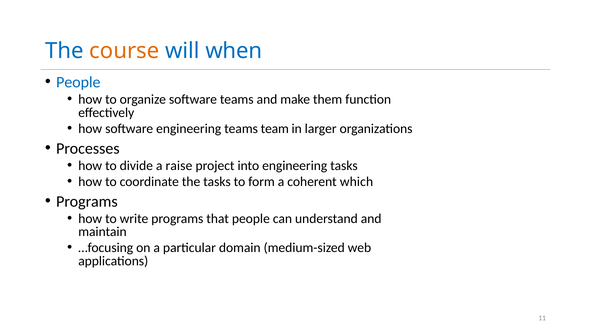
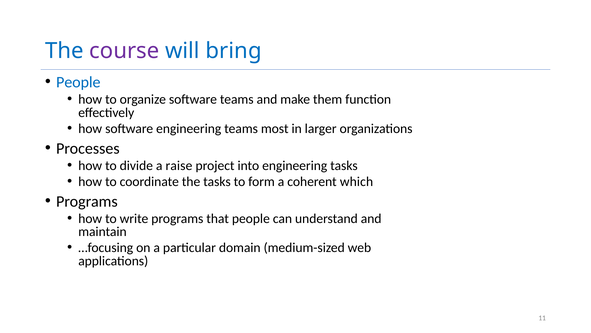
course colour: orange -> purple (124, 51)
when: when -> bring (234, 51)
team: team -> most (275, 128)
